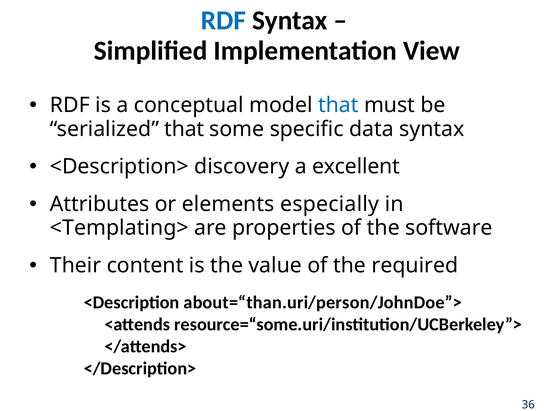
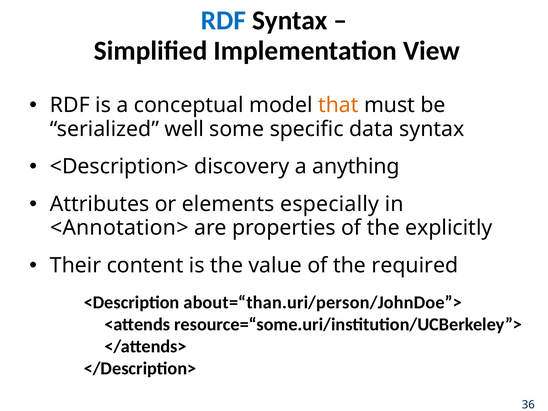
that colour: blue -> orange (338, 105)
serialized that: that -> well (184, 129)
excellent: excellent -> anything (356, 167)
<Templating>: <Templating> -> <Annotation> (119, 228)
software: software -> explicitly (449, 228)
